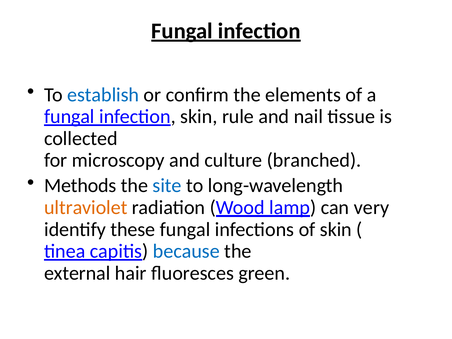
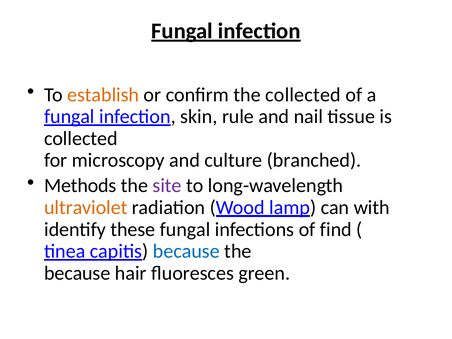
establish colour: blue -> orange (103, 95)
the elements: elements -> collected (303, 95)
site colour: blue -> purple (167, 186)
very: very -> with (372, 207)
of skin: skin -> find (336, 229)
external: external -> because (77, 273)
